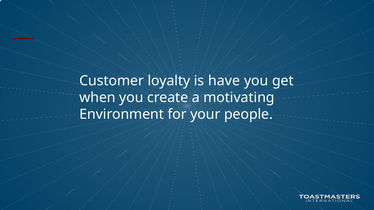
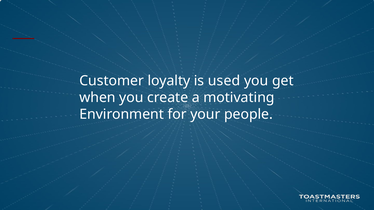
have: have -> used (224, 81)
